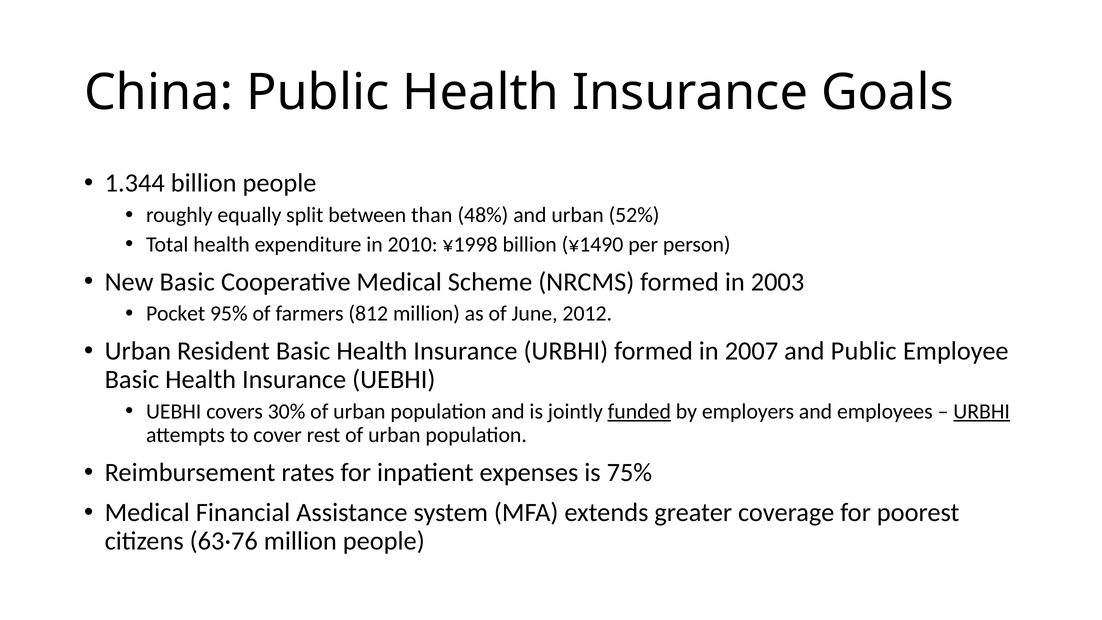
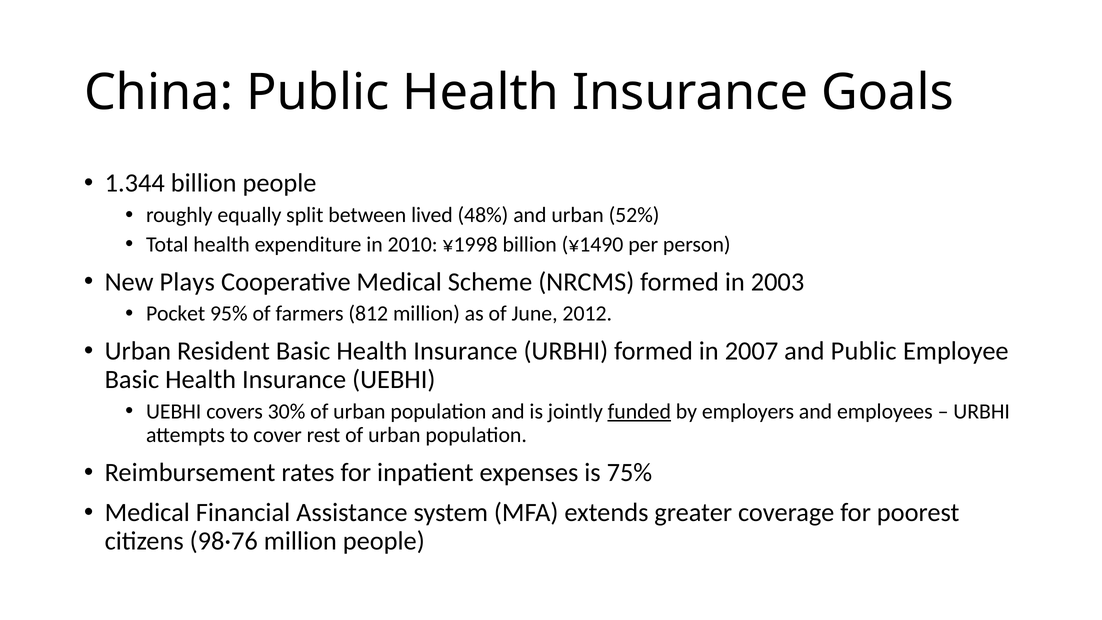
than: than -> lived (432, 215)
New Basic: Basic -> Plays (187, 282)
URBHI underline: present -> none (982, 411)
63·76: 63·76 -> 98·76 (224, 541)
